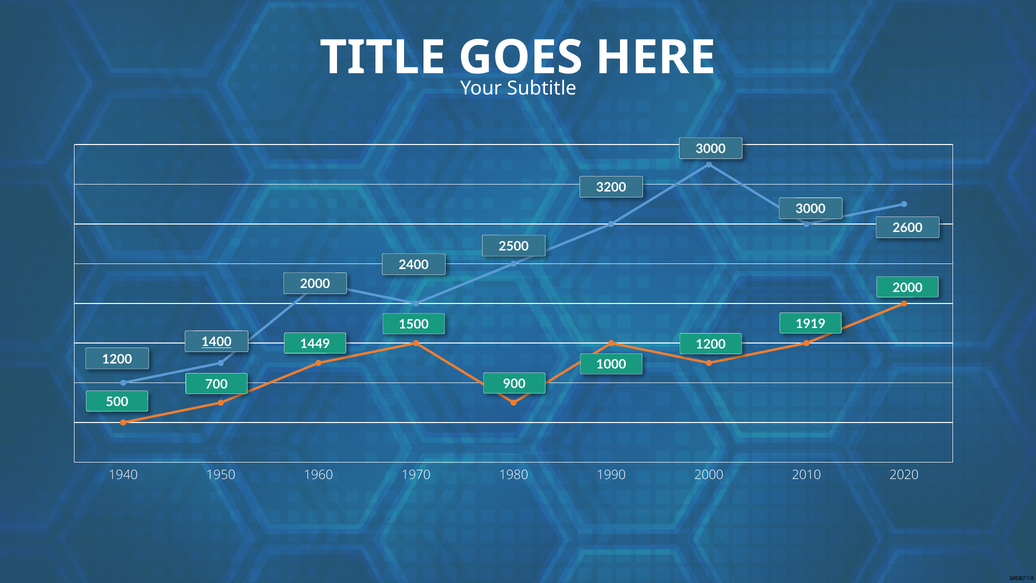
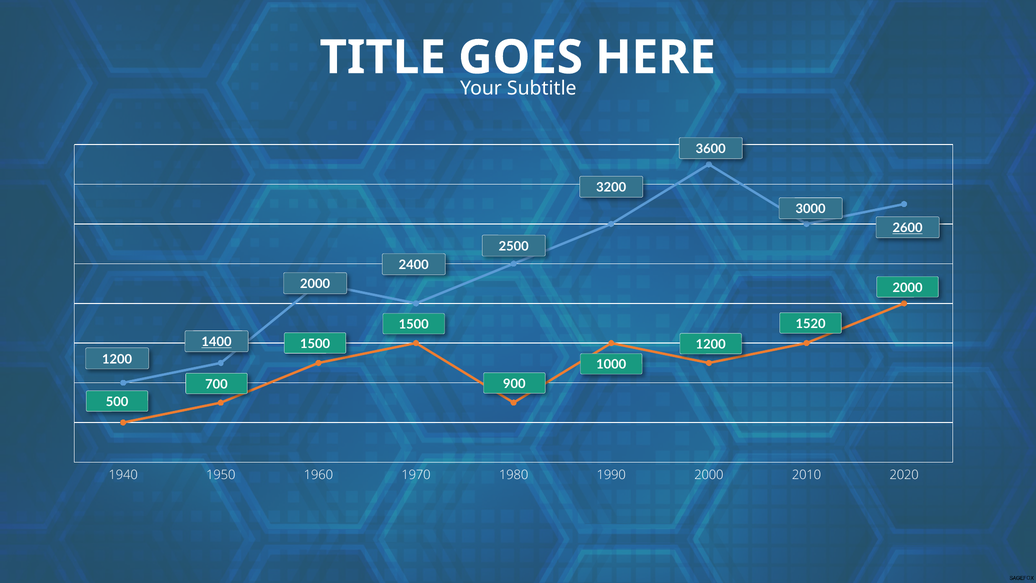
3000: 3000 -> 3600 (711, 149)
2600 underline: none -> present (908, 228)
1919: 1919 -> 1520 (811, 324)
1449: 1449 -> 1500 (315, 344)
